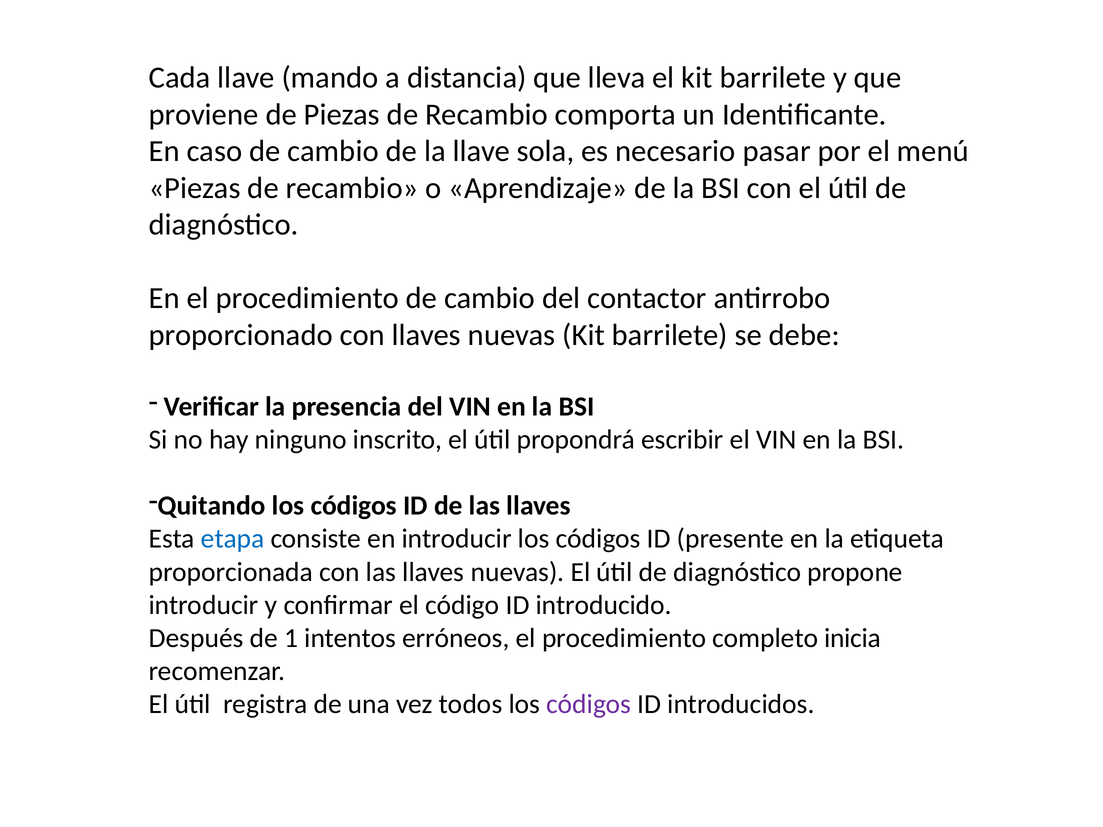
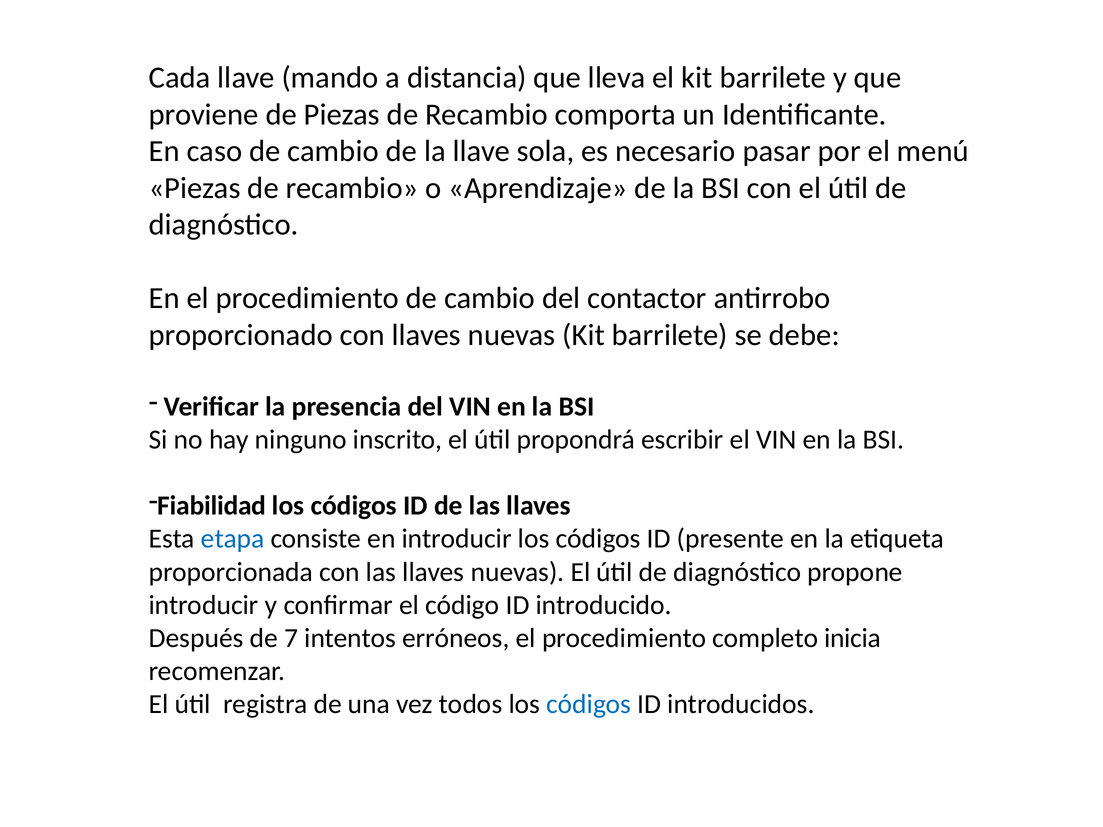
Quitando: Quitando -> Fiabilidad (212, 506)
1: 1 -> 7 (291, 638)
códigos colour: purple -> blue (589, 704)
